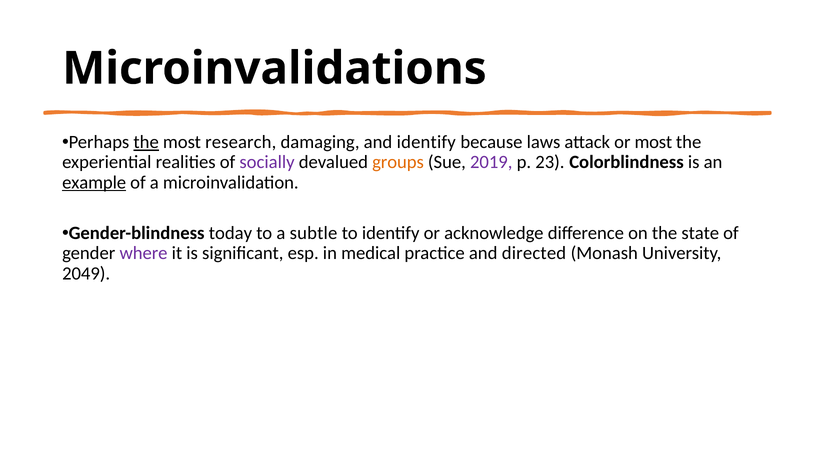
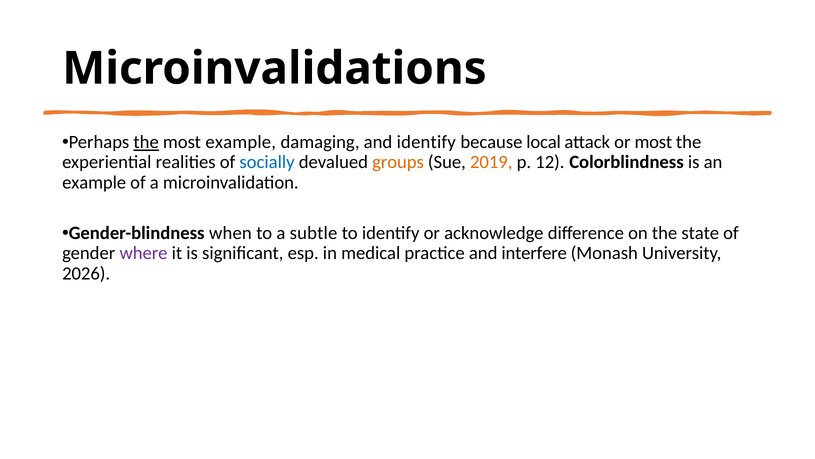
most research: research -> example (241, 142)
laws: laws -> local (544, 142)
socially colour: purple -> blue (267, 162)
2019 colour: purple -> orange (491, 162)
23: 23 -> 12 (550, 162)
example underline: present -> none (94, 182)
today: today -> when (230, 233)
directed: directed -> interfere (534, 253)
2049: 2049 -> 2026 (86, 273)
